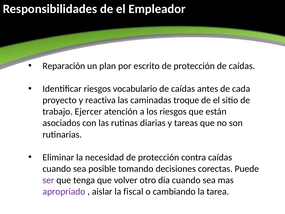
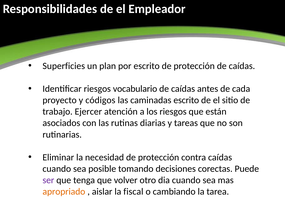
Reparación: Reparación -> Superficies (64, 66)
reactiva: reactiva -> códigos (100, 100)
caminadas troque: troque -> escrito (186, 100)
apropriado colour: purple -> orange (64, 191)
